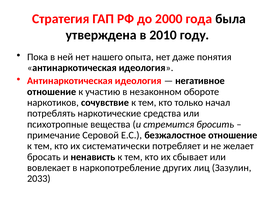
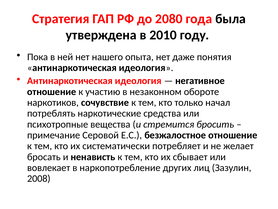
2000: 2000 -> 2080 (169, 19)
2033: 2033 -> 2008 (39, 178)
